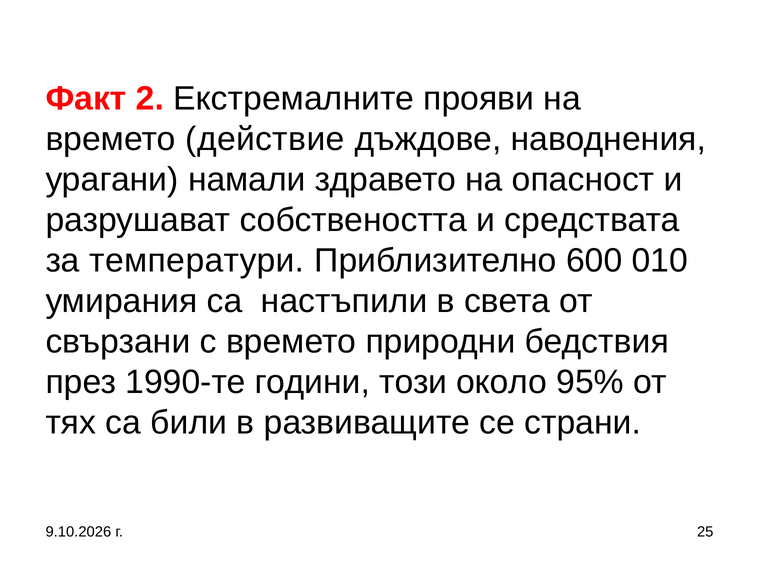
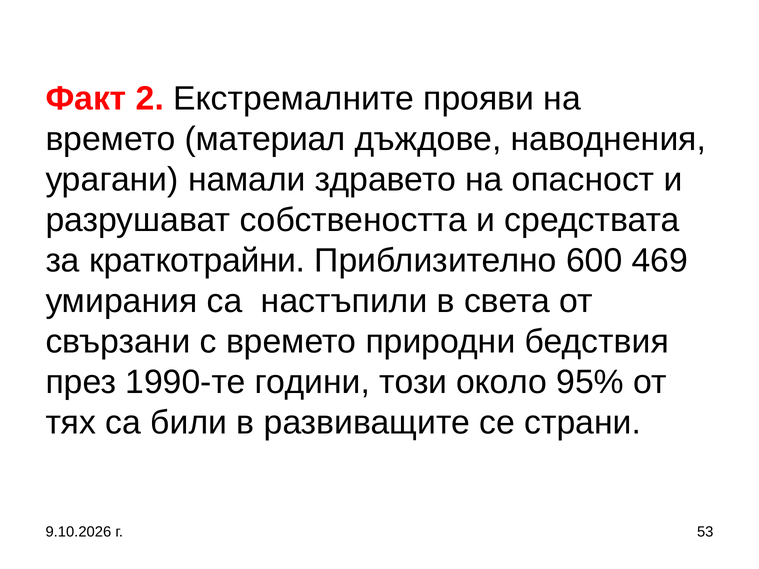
действие: действие -> материал (265, 139)
температури: температури -> краткотрайни (197, 261)
010: 010 -> 469 (660, 261)
25: 25 -> 53 (705, 532)
